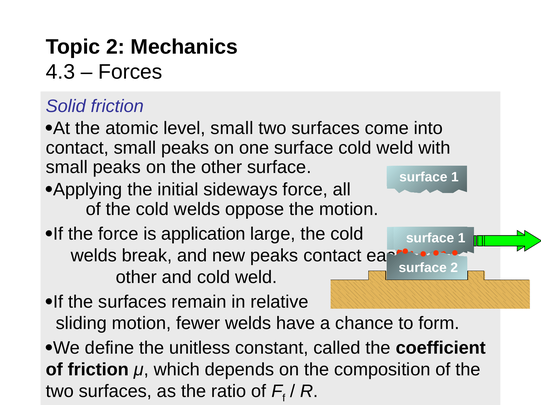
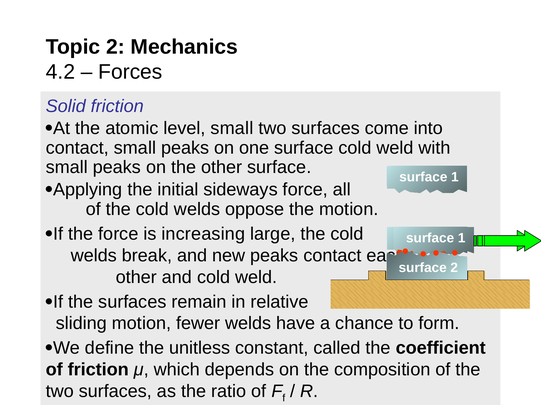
4.3: 4.3 -> 4.2 (60, 72)
application: application -> increasing (203, 234)
